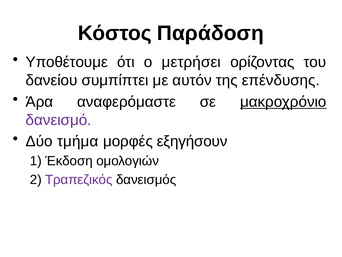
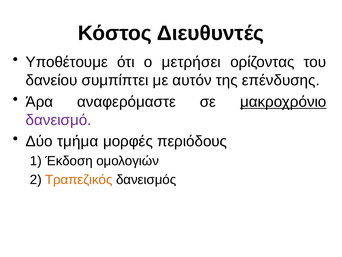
Παράδοση: Παράδοση -> Διευθυντές (210, 33)
εξηγήσουν: εξηγήσουν -> περιόδους (192, 141)
Τραπεζικός colour: purple -> orange (79, 179)
